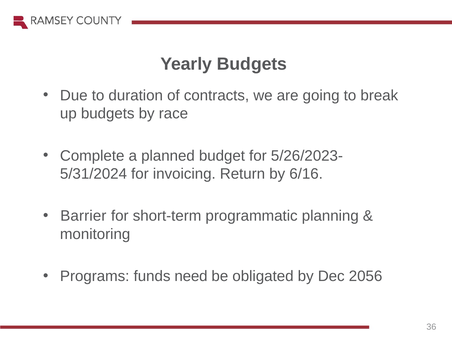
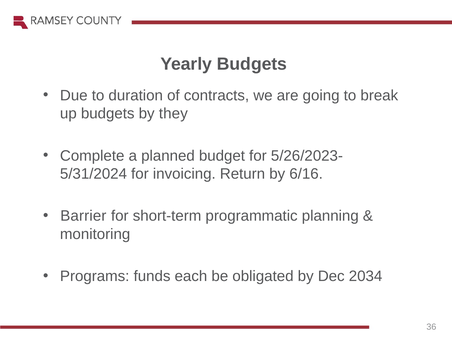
race: race -> they (173, 114)
need: need -> each (191, 276)
2056: 2056 -> 2034 (366, 276)
